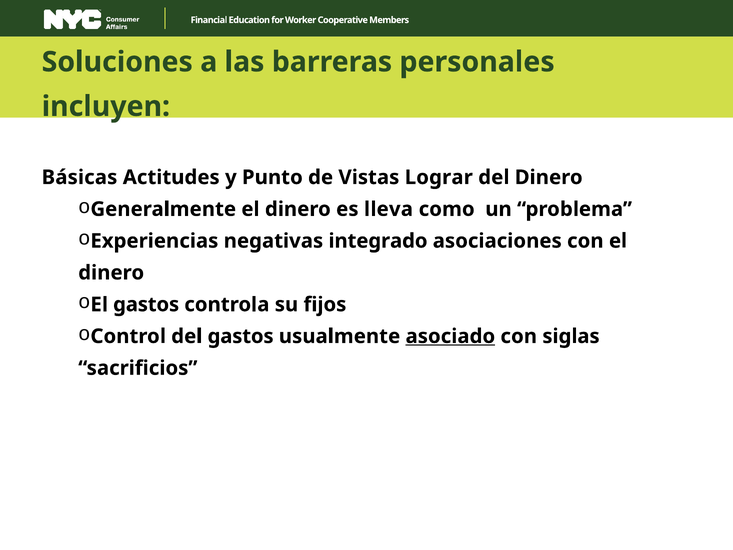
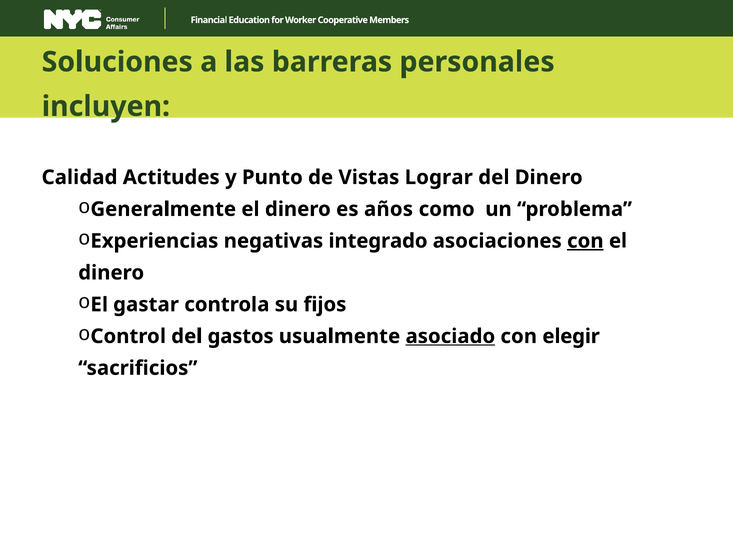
Básicas: Básicas -> Calidad (79, 177)
lleva: lleva -> años (388, 209)
con underline: none -> present (585, 241)
El gastos: gastos -> gastar (146, 304)
siglas: siglas -> elegir (571, 336)
